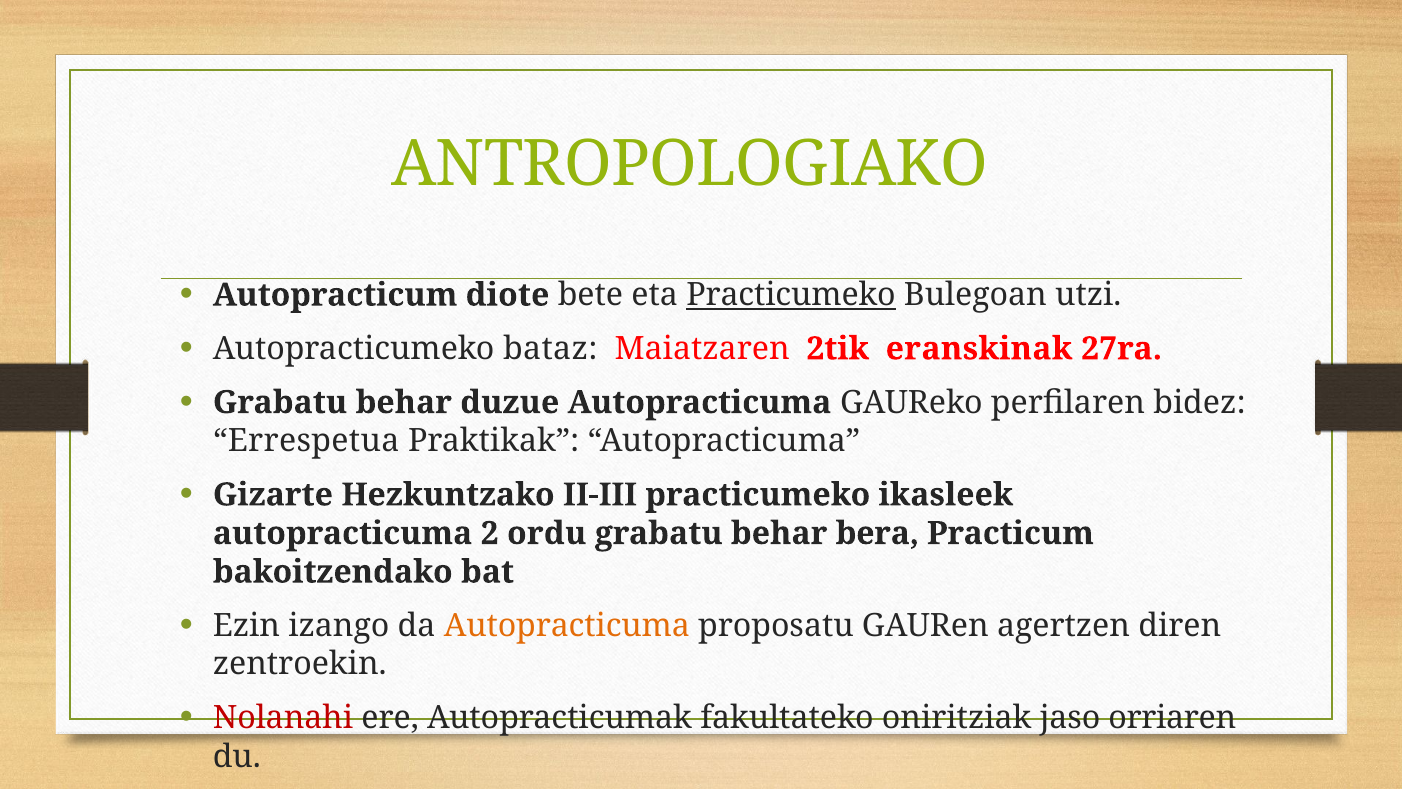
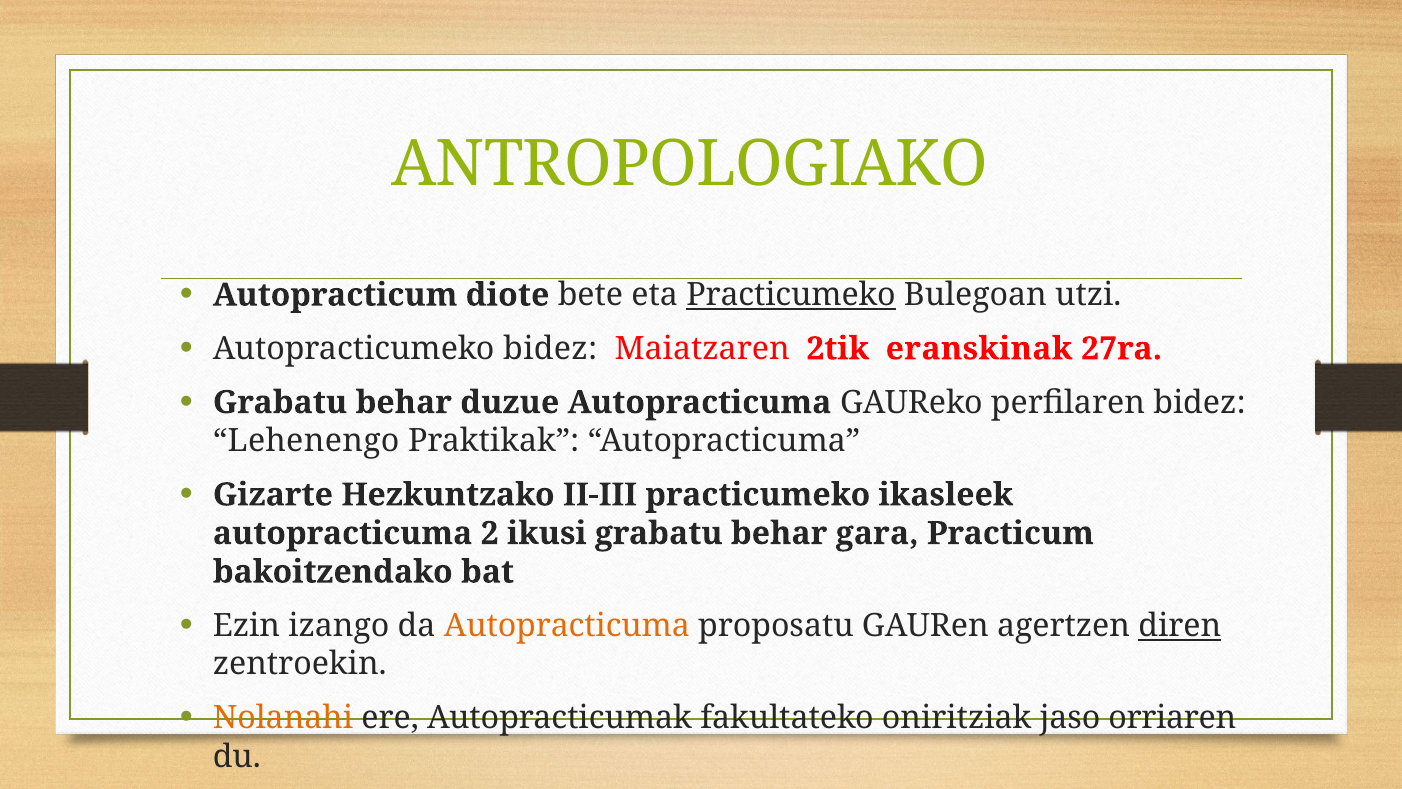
Autopracticumeko bataz: bataz -> bidez (550, 349)
Errespetua: Errespetua -> Lehenengo (306, 441)
ordu: ordu -> ikusi (547, 533)
bera: bera -> gara (877, 533)
diren underline: none -> present (1180, 625)
Nolanahi colour: red -> orange (283, 718)
